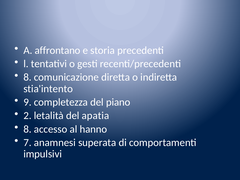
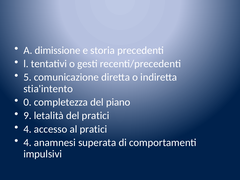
affrontano: affrontano -> dimissione (58, 50)
8: 8 -> 5 (27, 77)
9: 9 -> 0 (27, 102)
2: 2 -> 9 (27, 116)
del apatia: apatia -> pratici (96, 116)
8: 8 -> 4 (27, 129)
al hanno: hanno -> pratici (93, 129)
7: 7 -> 4 (27, 143)
